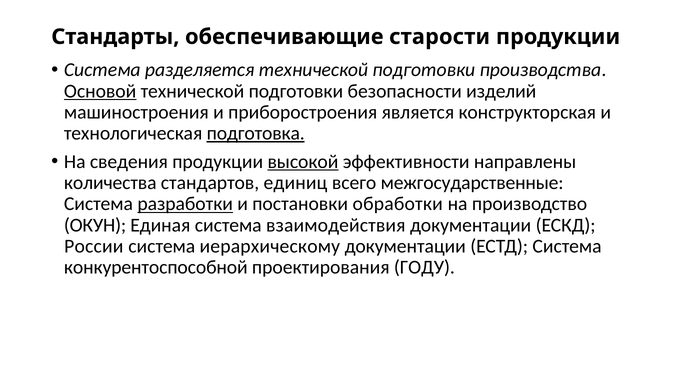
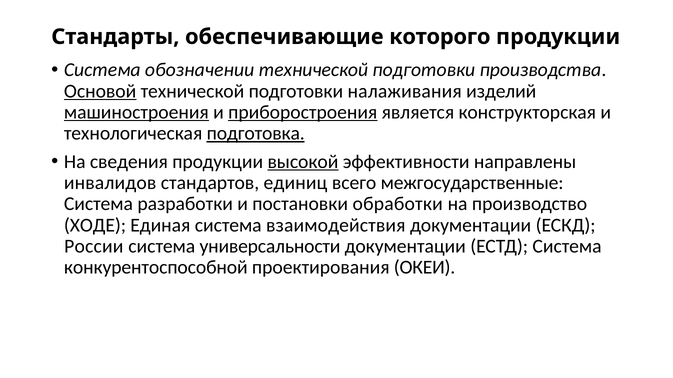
старости: старости -> которого (440, 37)
разделяется: разделяется -> обозначении (200, 70)
безопасности: безопасности -> налаживания (405, 91)
машиностроения underline: none -> present (136, 112)
приборостроения underline: none -> present (303, 112)
количества: количества -> инвалидов (110, 183)
разработки underline: present -> none (185, 204)
ОКУН: ОКУН -> ХОДЕ (95, 225)
иерархическому: иерархическому -> универсальности (270, 247)
ГОДУ: ГОДУ -> ОКЕИ (425, 268)
